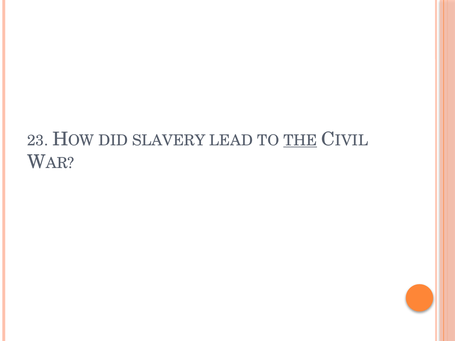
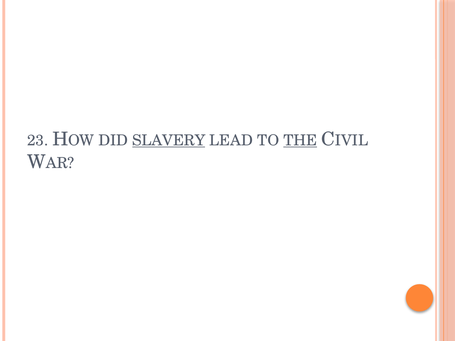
SLAVERY underline: none -> present (169, 141)
